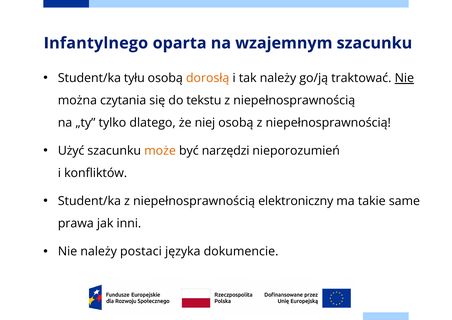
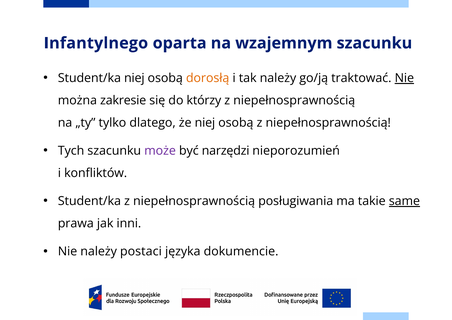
Student/ka tyłu: tyłu -> niej (134, 78)
czytania: czytania -> zakresie (123, 100)
tekstu: tekstu -> którzy (204, 100)
Użyć: Użyć -> Tych (71, 151)
może colour: orange -> purple (160, 151)
elektroniczny: elektroniczny -> posługiwania (296, 201)
same underline: none -> present (404, 201)
